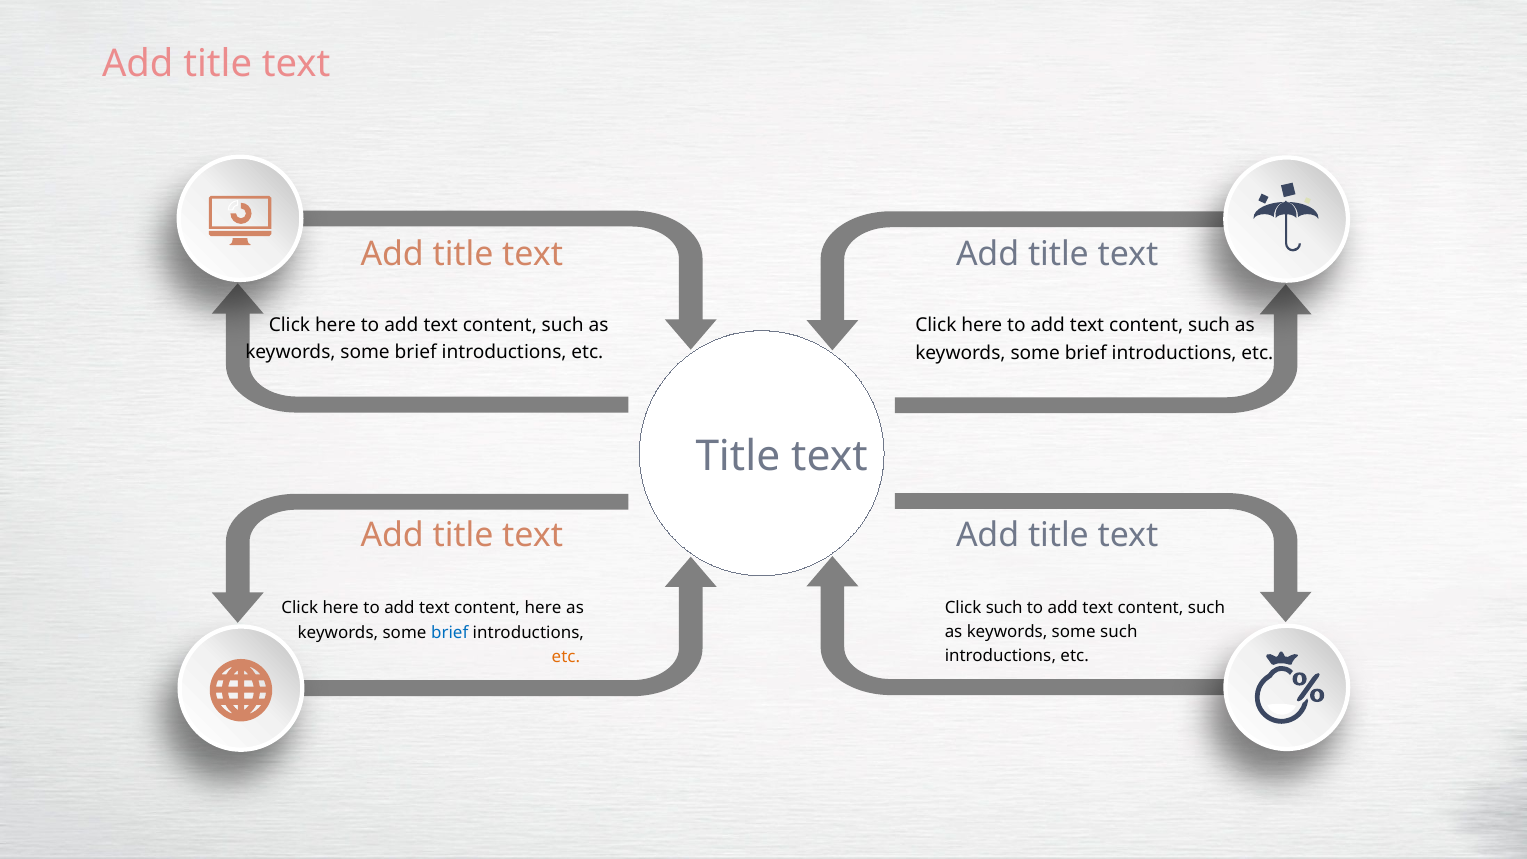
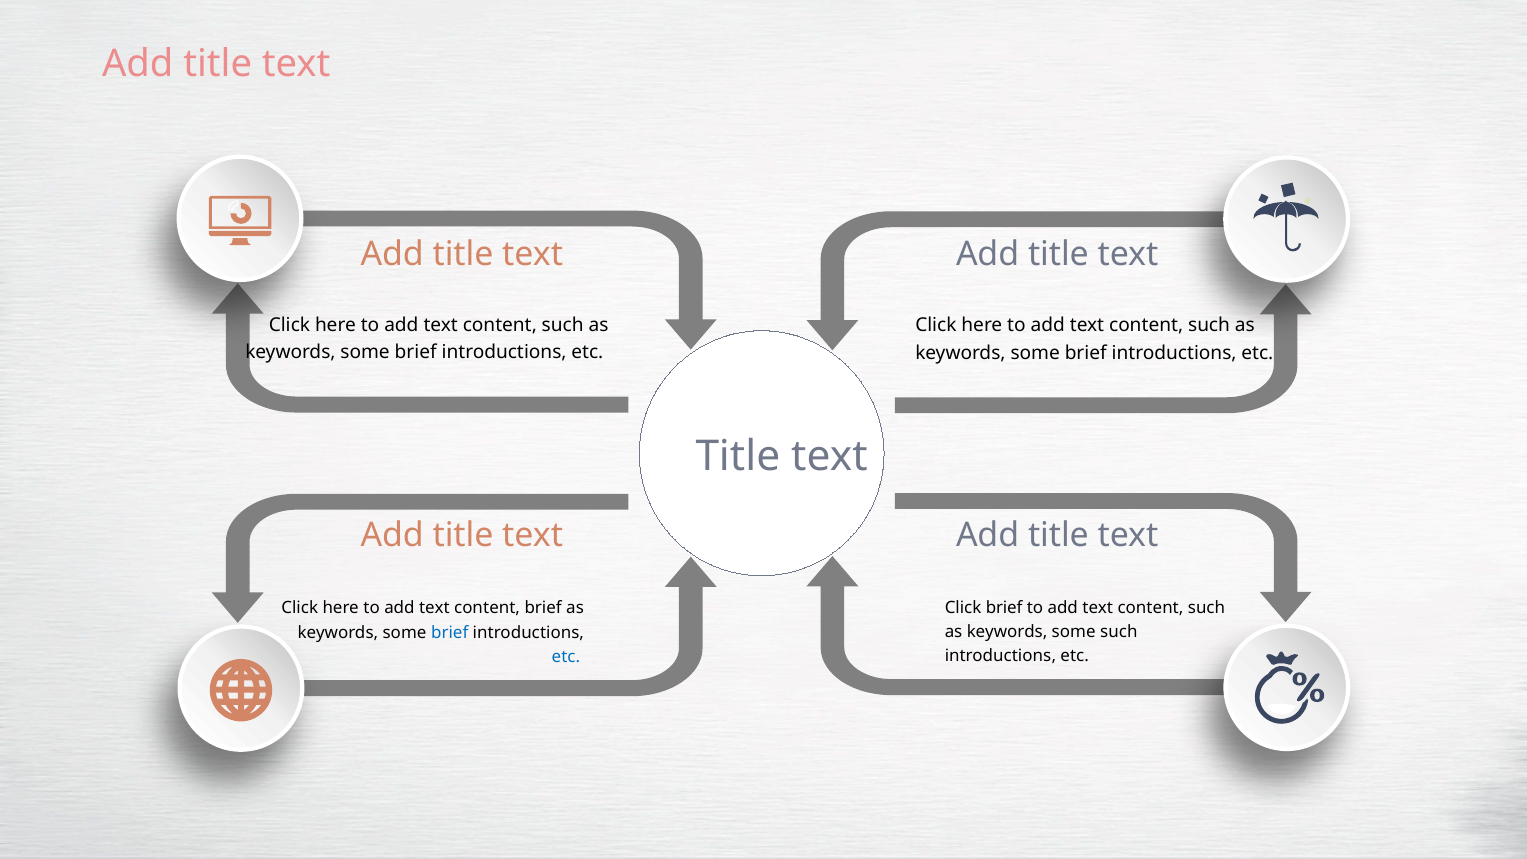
Click such: such -> brief (1004, 607)
content here: here -> brief (543, 608)
etc colour: orange -> blue (566, 657)
